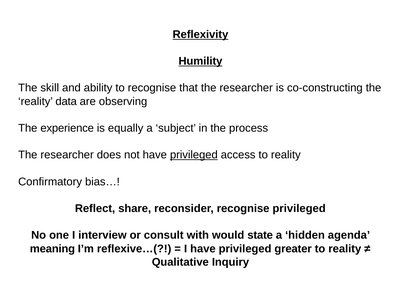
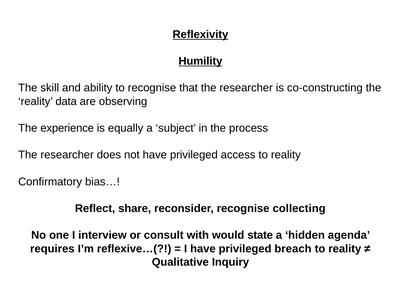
privileged underline: present -> none (194, 155)
recognise privileged: privileged -> collecting (299, 208)
meaning: meaning -> requires (52, 249)
greater: greater -> breach (293, 249)
